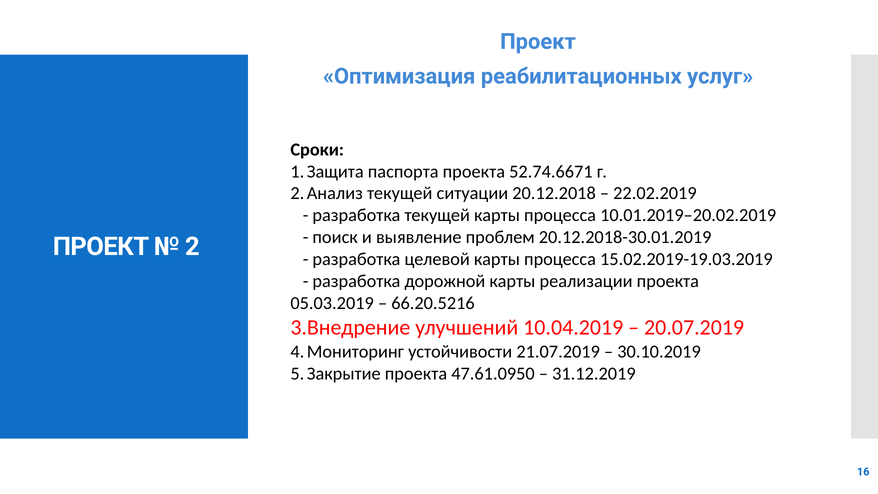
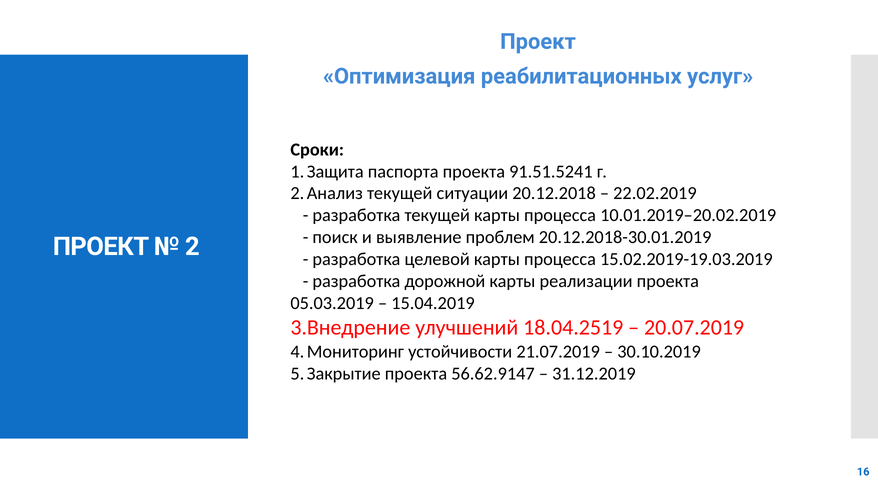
52.74.6671: 52.74.6671 -> 91.51.5241 (551, 171)
66.20.5216: 66.20.5216 -> 15.04.2019 (433, 303)
10.04.2019: 10.04.2019 -> 18.04.2519 (573, 328)
47.61.0950: 47.61.0950 -> 56.62.9147 (493, 373)
